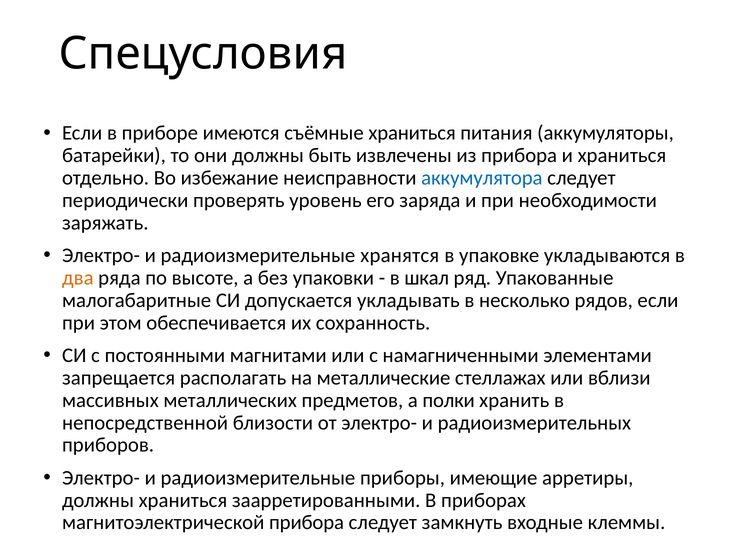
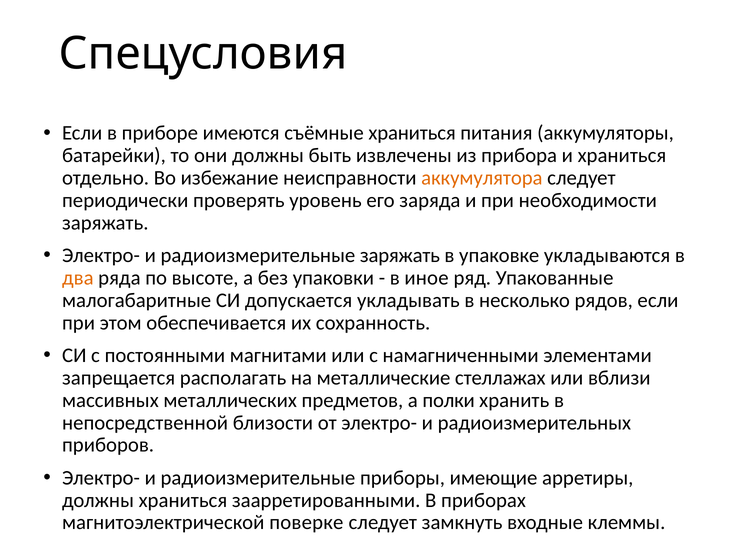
аккумулятора colour: blue -> orange (482, 178)
радиоизмерительные хранятся: хранятся -> заряжать (400, 256)
шкал: шкал -> иное (426, 278)
магнитоэлектрической прибора: прибора -> поверке (306, 523)
